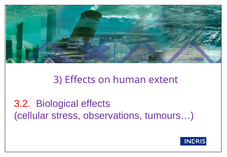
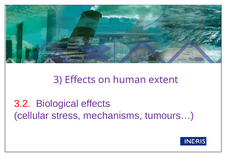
observations: observations -> mechanisms (113, 115)
